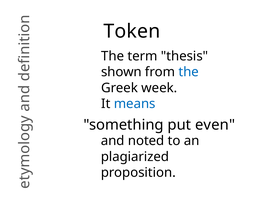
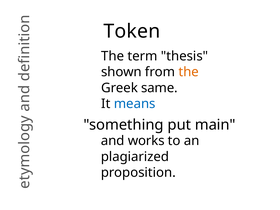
the colour: blue -> orange (189, 72)
week: week -> same (159, 88)
even: even -> main (215, 125)
noted: noted -> works (146, 141)
